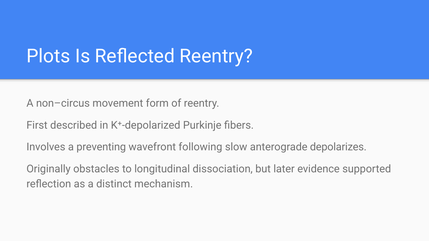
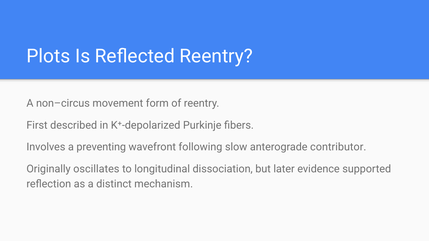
depolarizes: depolarizes -> contributor (338, 147)
obstacles: obstacles -> oscillates (96, 169)
